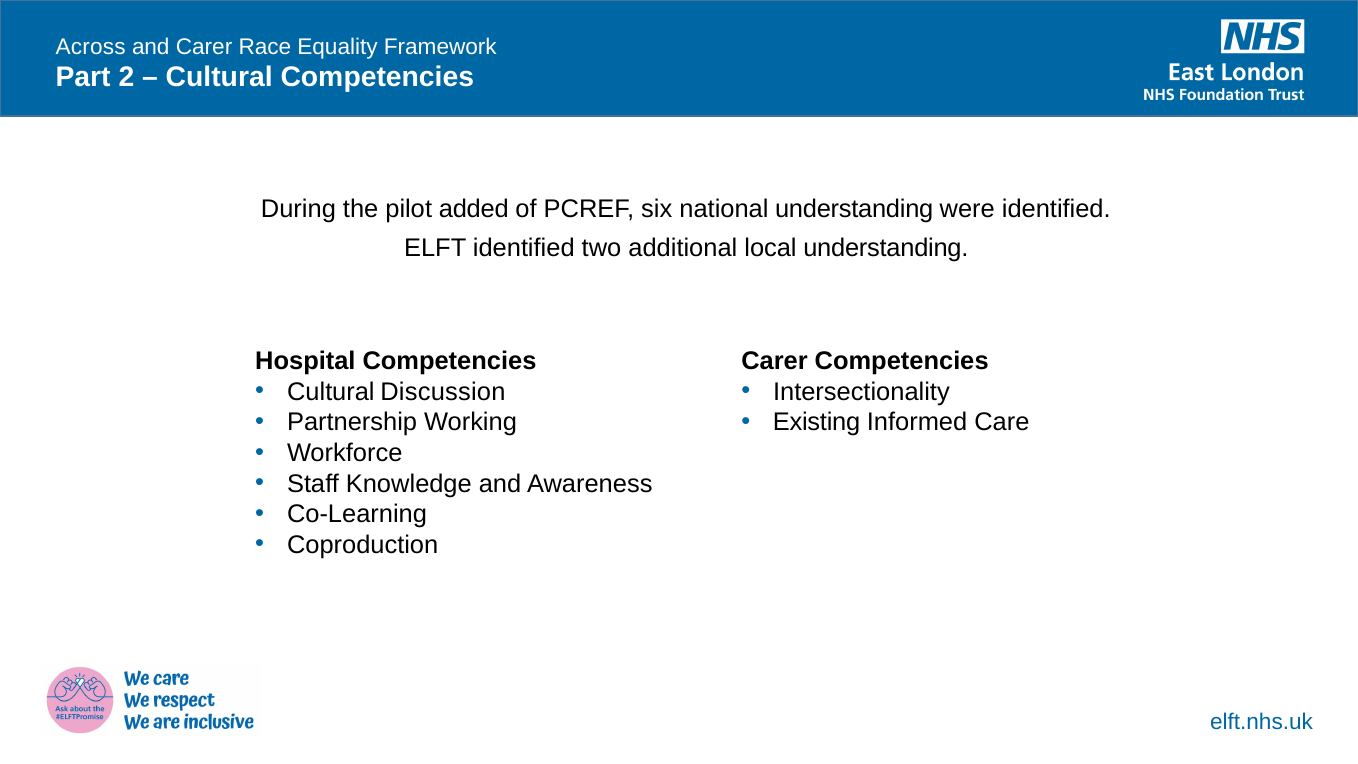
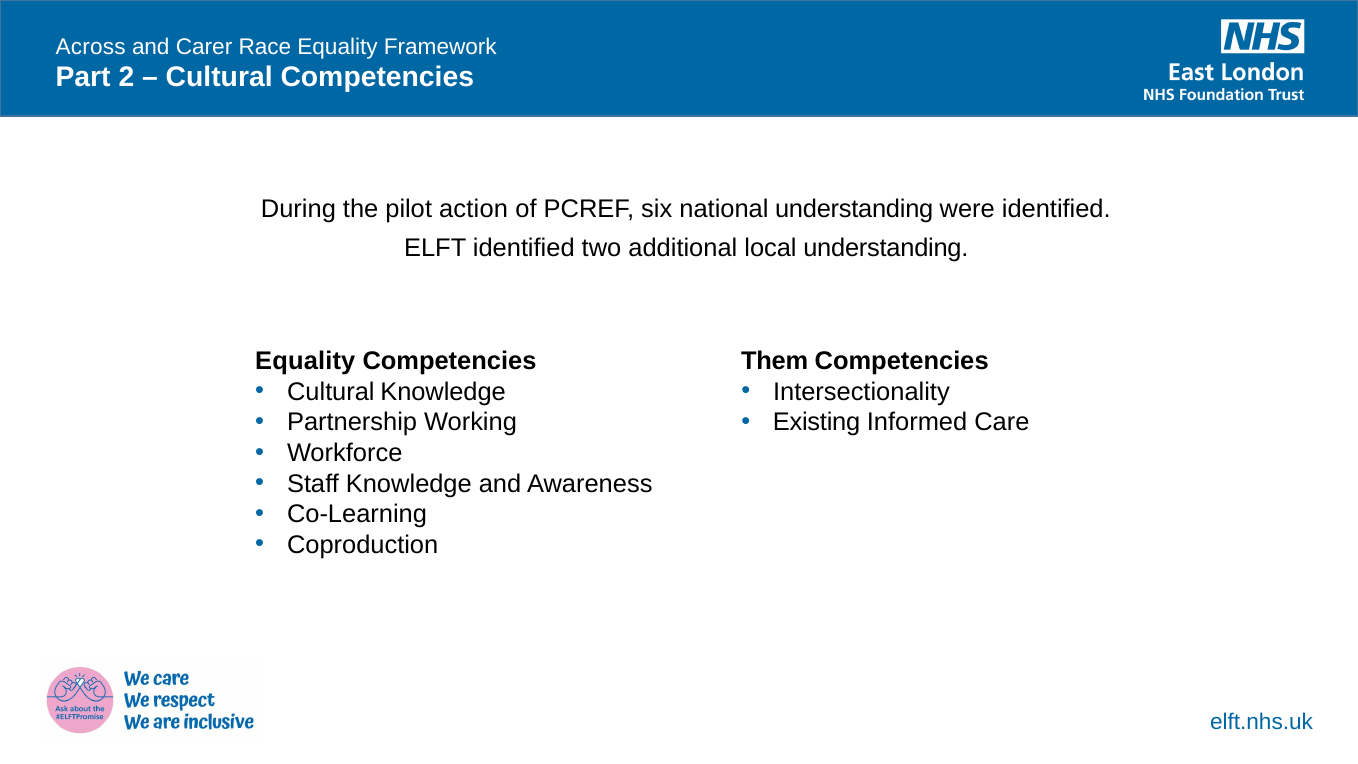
added: added -> action (474, 209)
Hospital: Hospital -> Equality (305, 361)
Carer: Carer -> Them (775, 361)
Cultural Discussion: Discussion -> Knowledge (443, 392)
